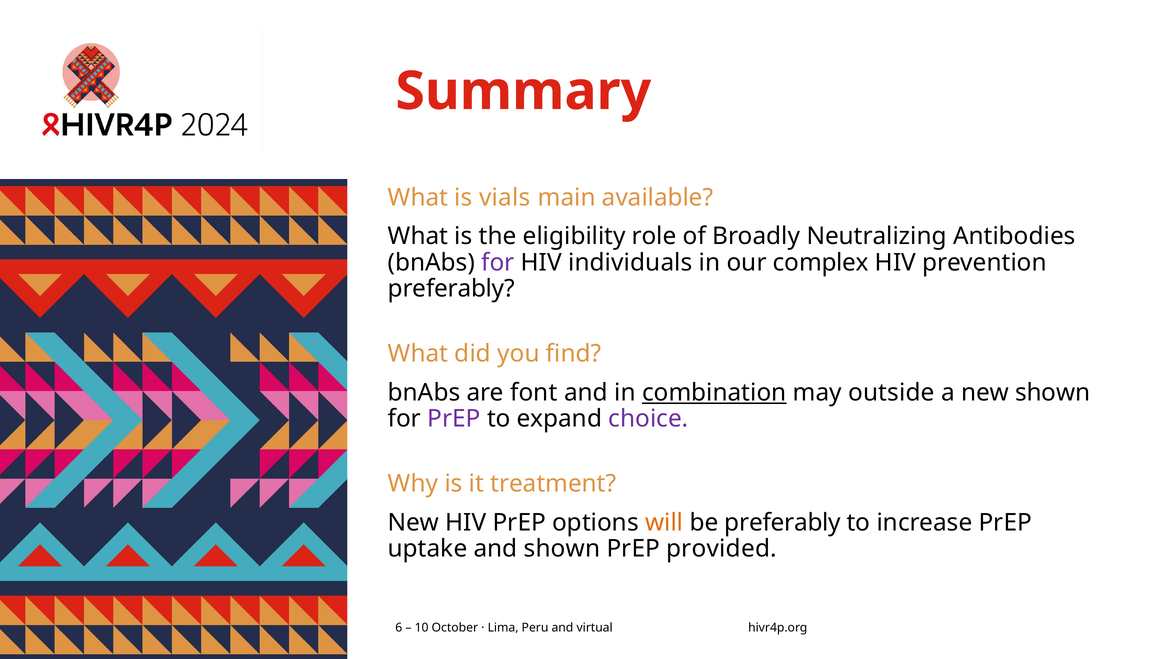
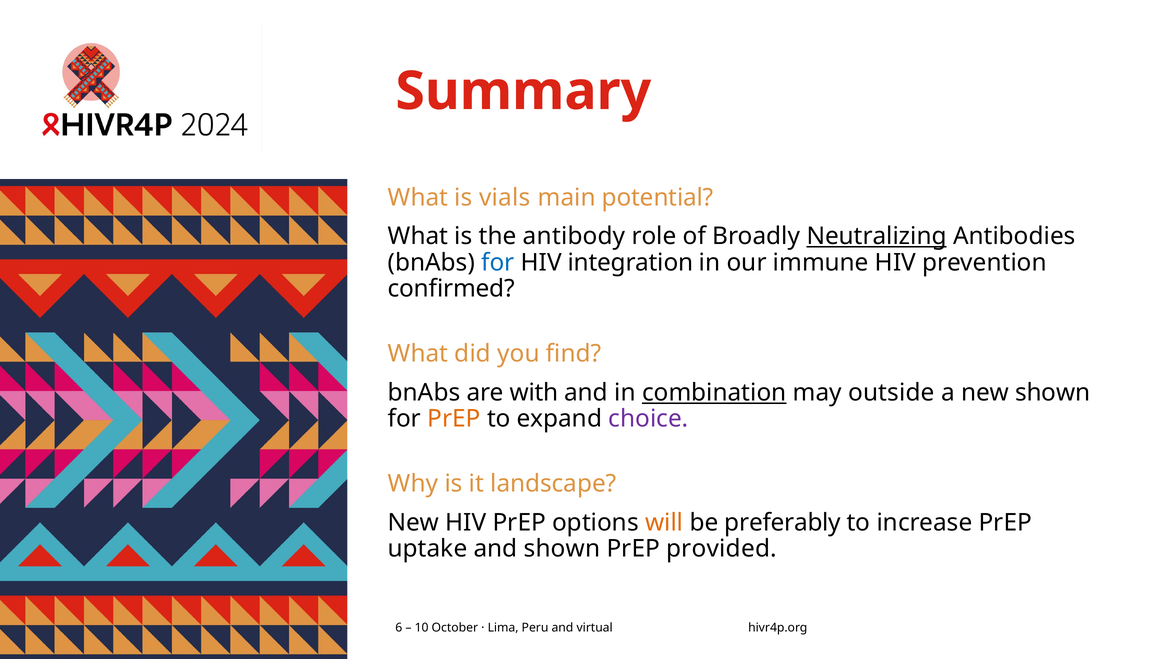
available: available -> potential (658, 197)
eligibility: eligibility -> antibody (574, 236)
Neutralizing underline: none -> present (877, 236)
for colour: purple -> blue (498, 262)
individuals: individuals -> integration (630, 262)
complex: complex -> immune (821, 262)
preferably: preferably -> confirmed (451, 289)
font: font -> with (534, 392)
PrEP colour: purple -> orange (454, 419)
treatment: treatment -> landscape (553, 484)
